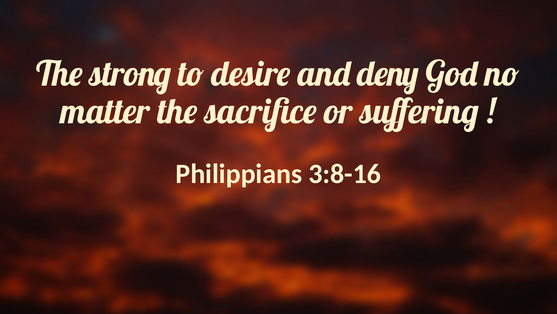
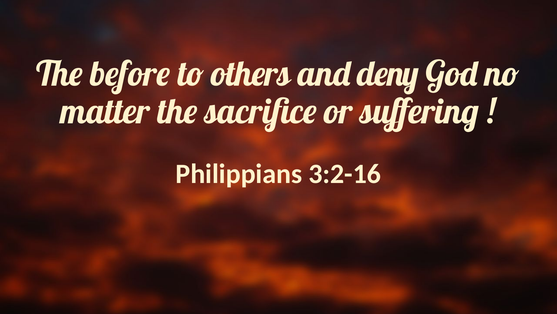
strong: strong -> before (130, 74)
desire: desire -> others (251, 74)
3:8-16: 3:8-16 -> 3:2-16 (345, 174)
